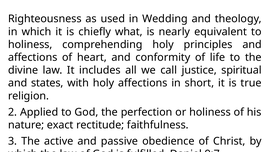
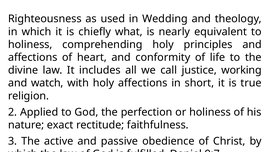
spiritual: spiritual -> working (241, 70)
states: states -> watch (47, 83)
